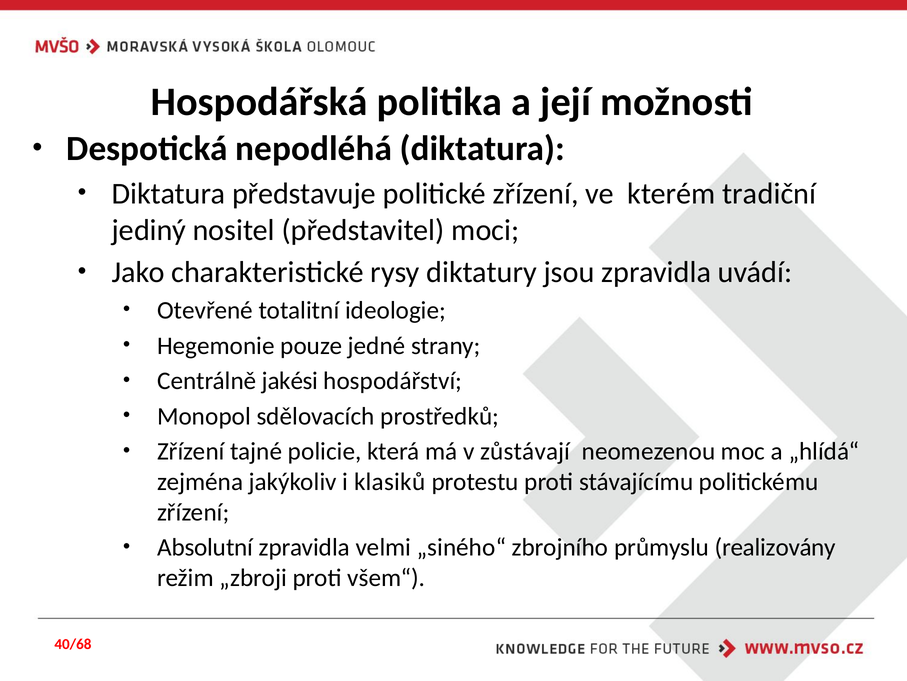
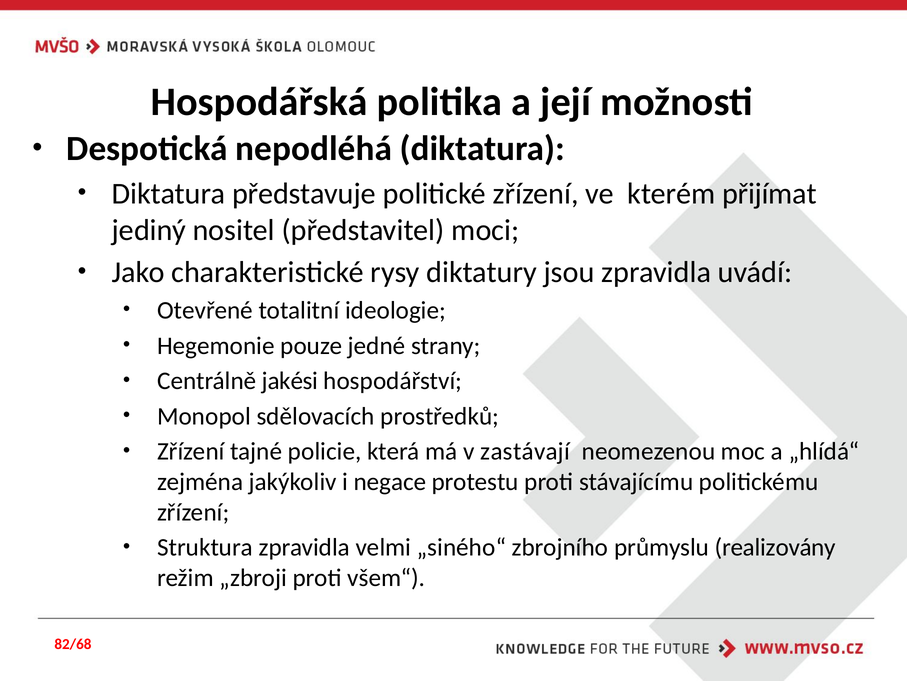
tradiční: tradiční -> přijímat (769, 193)
zůstávají: zůstávají -> zastávají (525, 451)
klasiků: klasiků -> negace (390, 481)
Absolutní: Absolutní -> Struktura (205, 547)
40/68: 40/68 -> 82/68 (73, 644)
